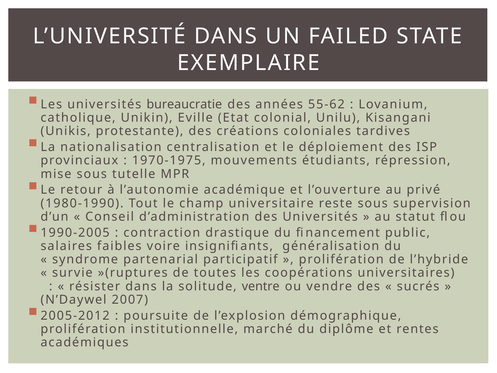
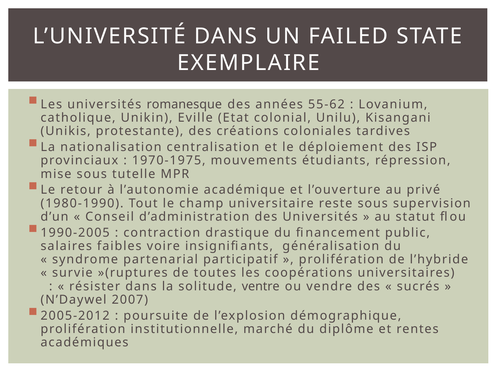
bureaucratie: bureaucratie -> romanesque (184, 104)
